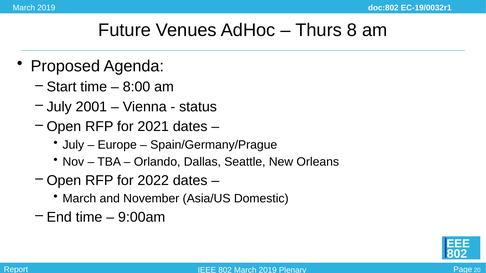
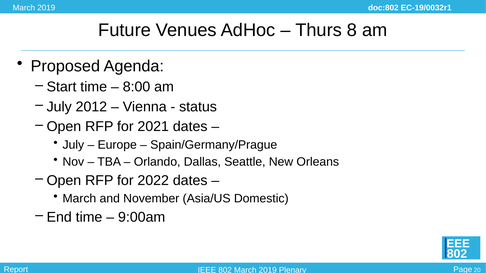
2001: 2001 -> 2012 (91, 107)
